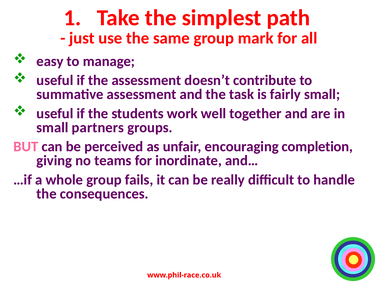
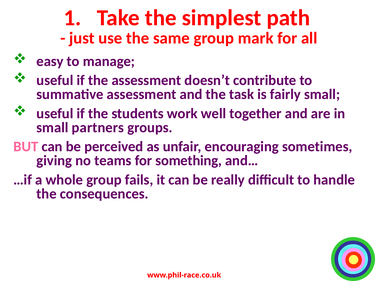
completion: completion -> sometimes (317, 147)
inordinate: inordinate -> something (189, 161)
